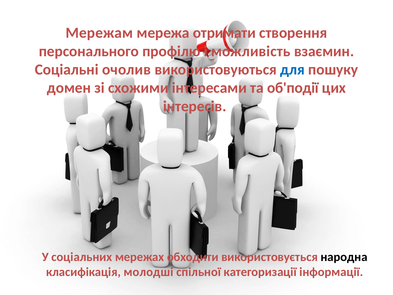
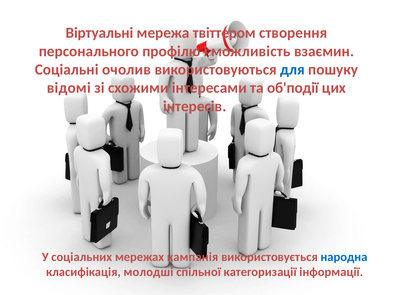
Мережам: Мережам -> Віртуальні (99, 33)
отримати: отримати -> твіттером (224, 33)
домен: домен -> відомі (69, 88)
обходити: обходити -> кампанія (193, 257)
народна colour: black -> blue (344, 257)
